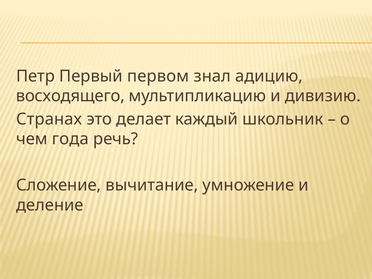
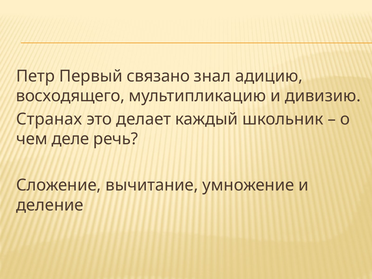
первом: первом -> связано (158, 76)
года: года -> деле (70, 139)
